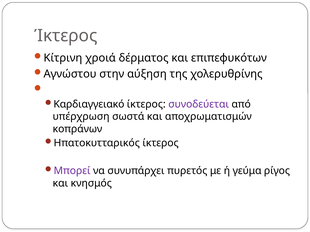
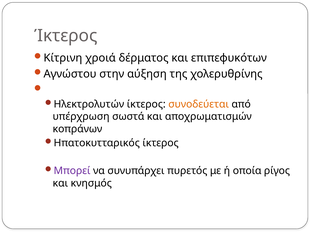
Καρδιαγγειακό: Καρδιαγγειακό -> Ηλεκτρολυτών (89, 104)
συνοδεύεται colour: purple -> orange (199, 104)
γεύμα: γεύμα -> οποία (247, 171)
